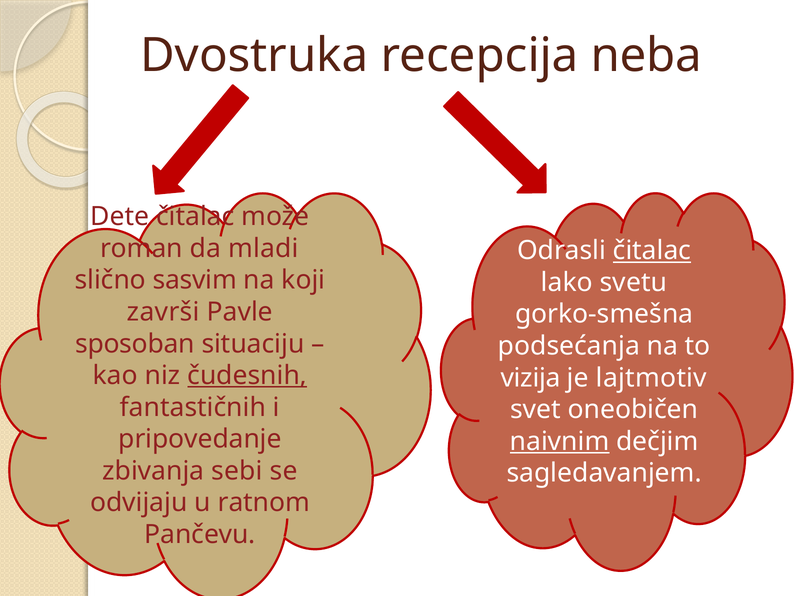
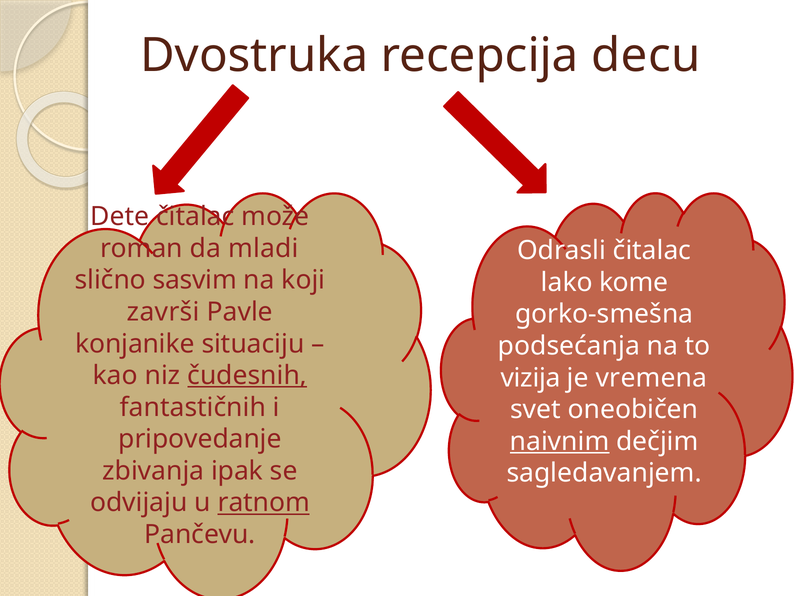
neba: neba -> decu (646, 56)
čitalac underline: present -> none (652, 251)
svetu: svetu -> kome (634, 283)
sposoban: sposoban -> konjanike (135, 344)
lajtmotiv: lajtmotiv -> vremena (651, 378)
sebi: sebi -> ipak (237, 471)
ratnom underline: none -> present (264, 503)
